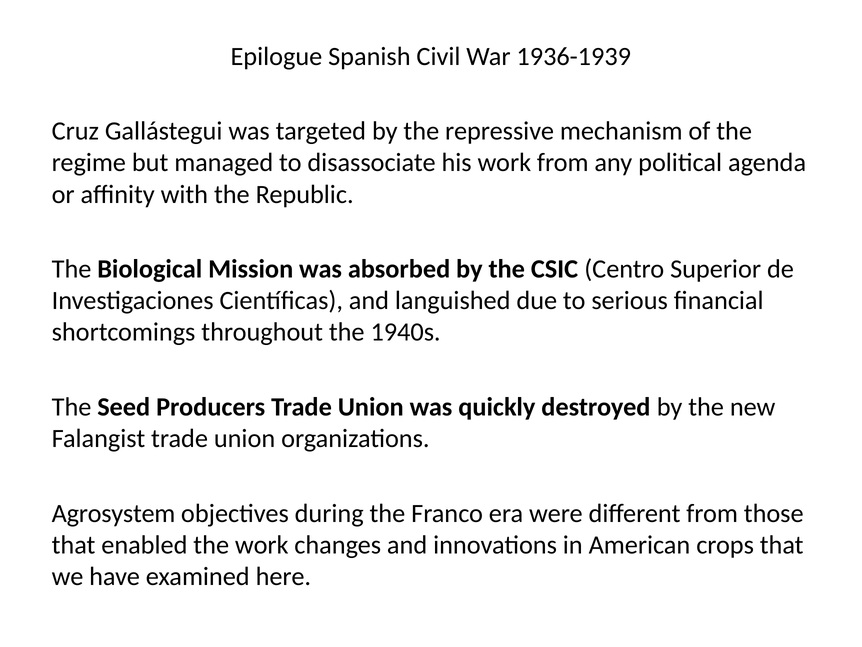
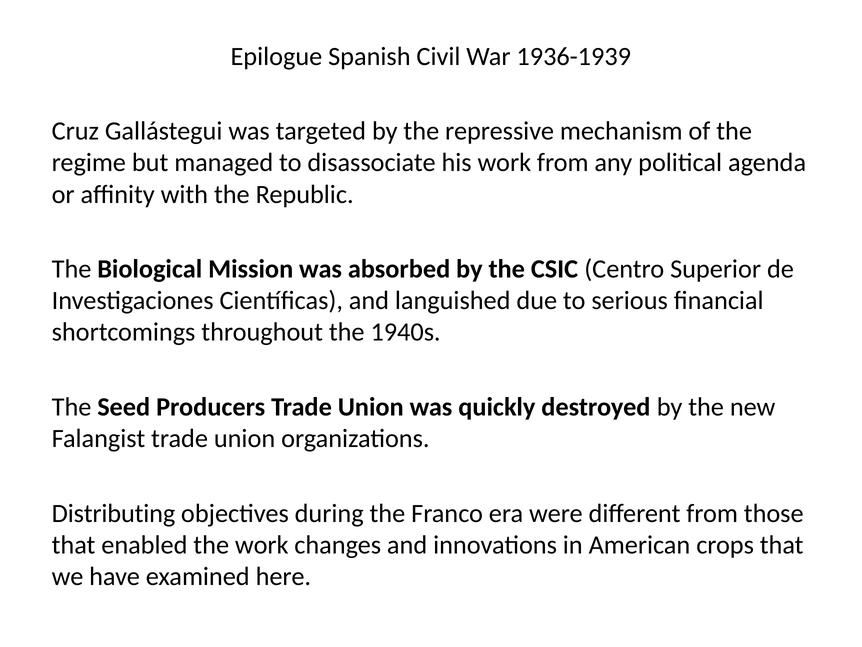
Agrosystem: Agrosystem -> Distributing (113, 513)
